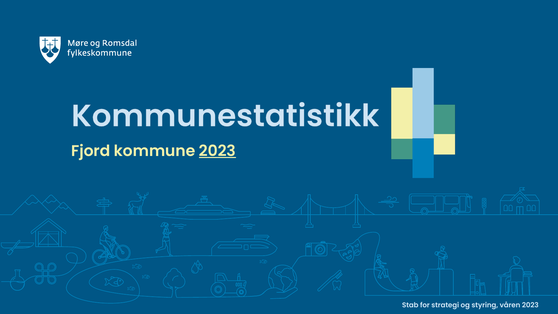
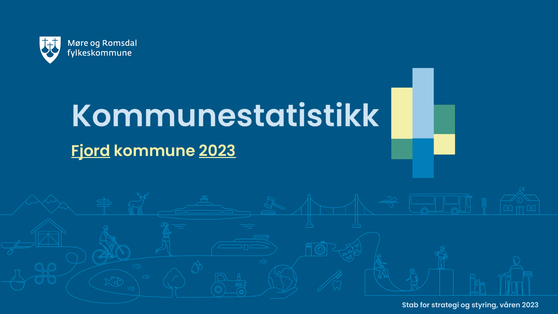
Fjord underline: none -> present (91, 151)
